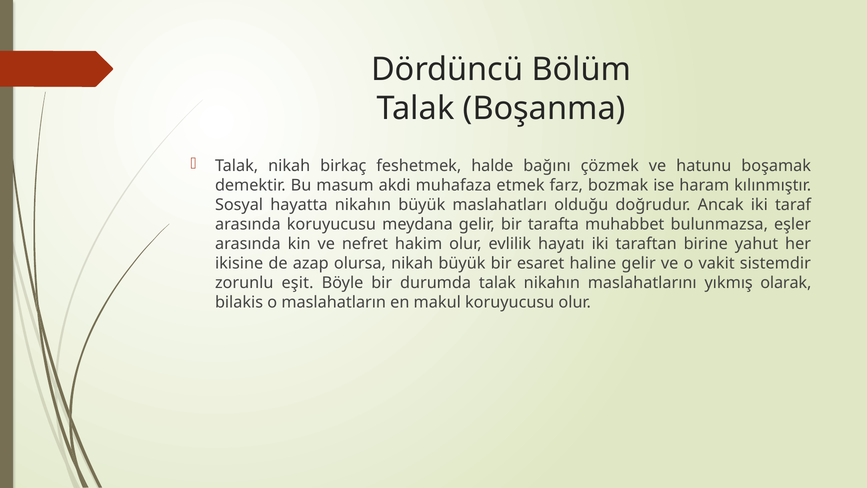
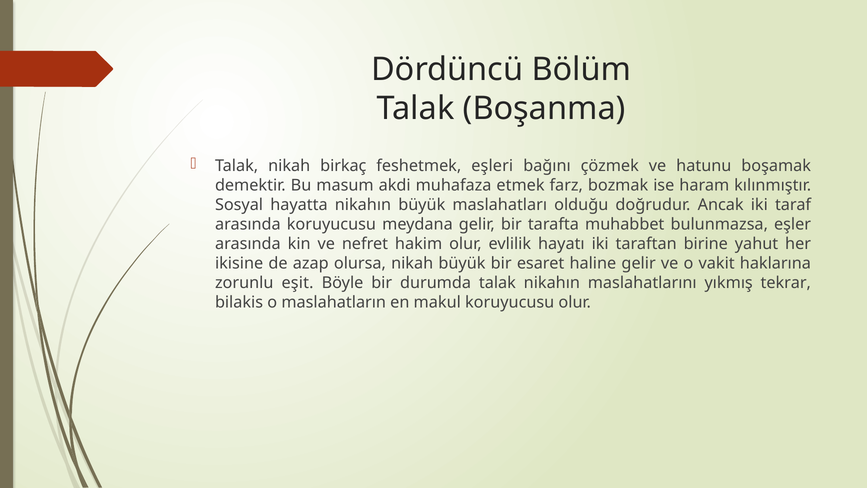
halde: halde -> eşleri (492, 166)
sistemdir: sistemdir -> haklarına (775, 263)
olarak: olarak -> tekrar (786, 283)
